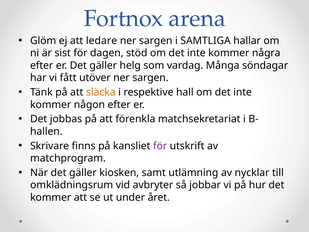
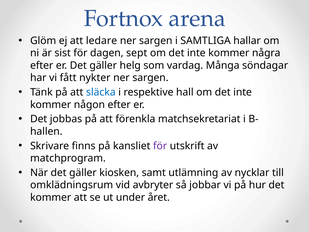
stöd: stöd -> sept (137, 53)
utöver: utöver -> nykter (95, 78)
släcka colour: orange -> blue (101, 92)
